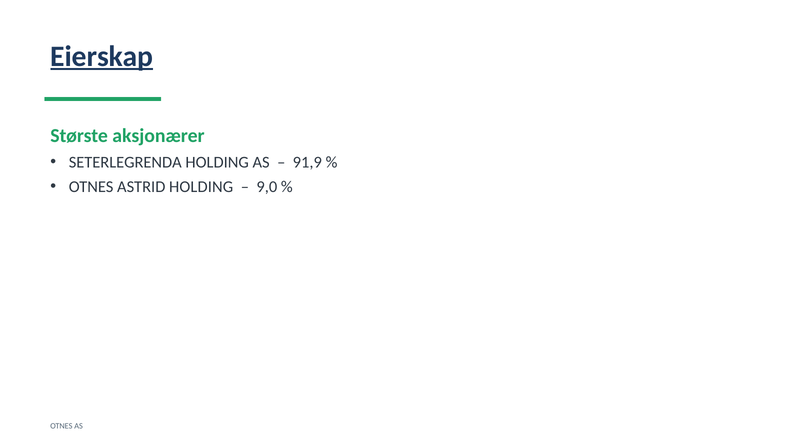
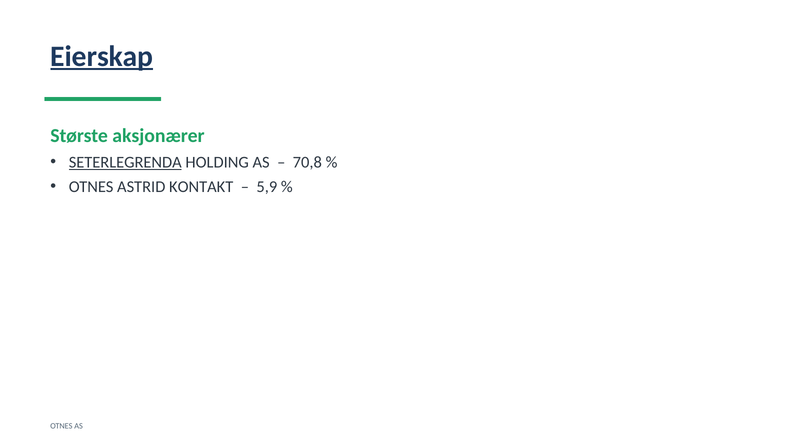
SETERLEGRENDA underline: none -> present (125, 162)
91,9: 91,9 -> 70,8 (307, 162)
ASTRID HOLDING: HOLDING -> KONTAKT (201, 187)
9,0: 9,0 -> 5,9 (267, 187)
